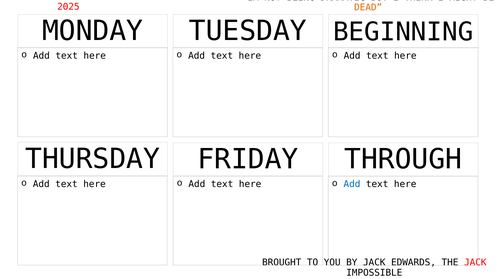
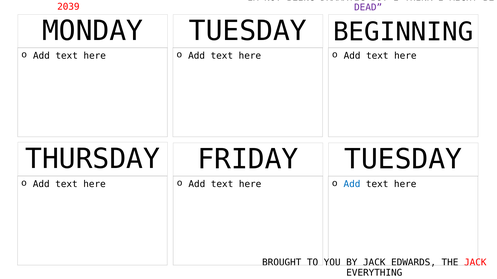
2025: 2025 -> 2039 (68, 7)
DEAD colour: orange -> purple (368, 7)
FRIDAY THROUGH: THROUGH -> TUESDAY (403, 160)
IMPOSSIBLE: IMPOSSIBLE -> EVERYTHING (374, 273)
